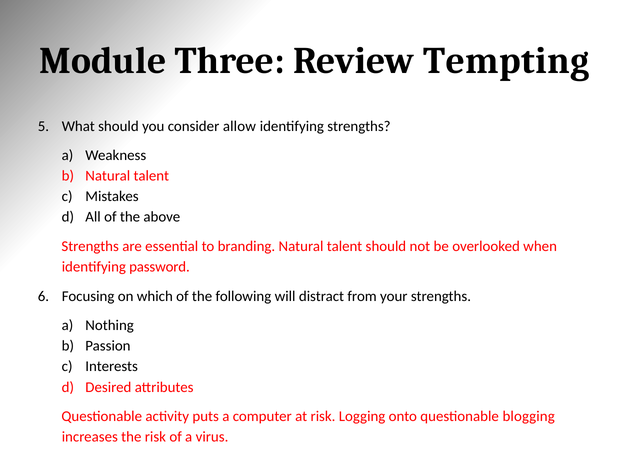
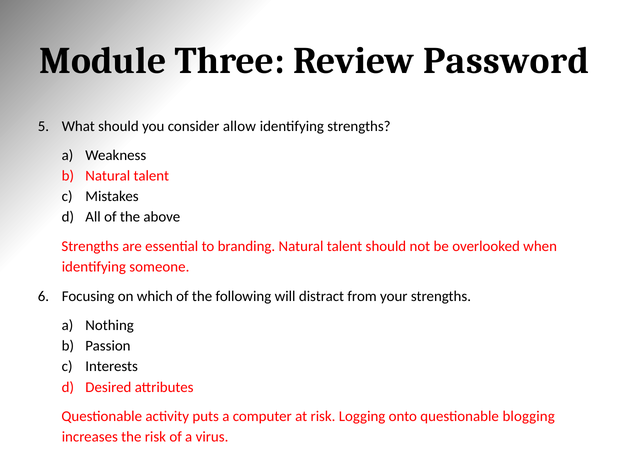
Tempting: Tempting -> Password (506, 61)
password: password -> someone (159, 267)
